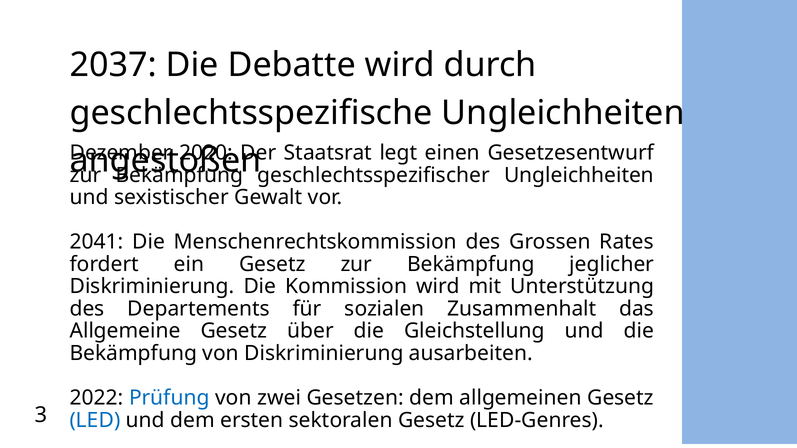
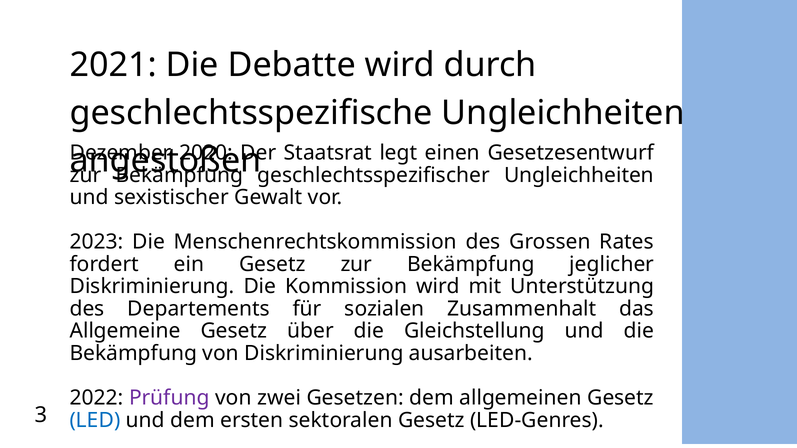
2037: 2037 -> 2021 (113, 65)
2041: 2041 -> 2023 (97, 242)
Prüfung colour: blue -> purple (169, 398)
